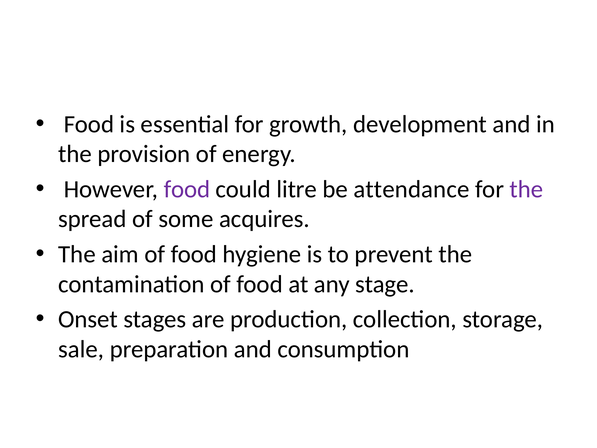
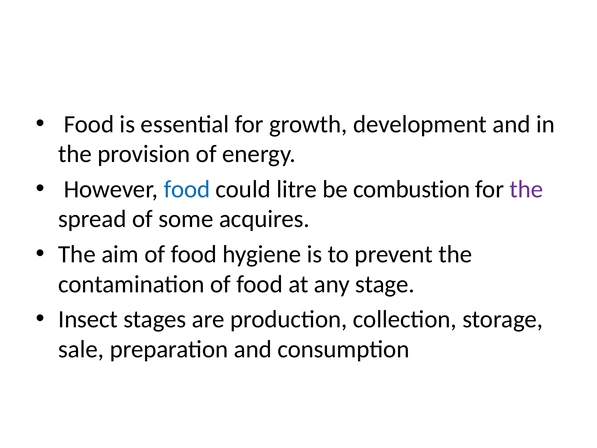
food colour: purple -> blue (187, 189)
attendance: attendance -> combustion (412, 189)
Onset: Onset -> Insect (88, 319)
